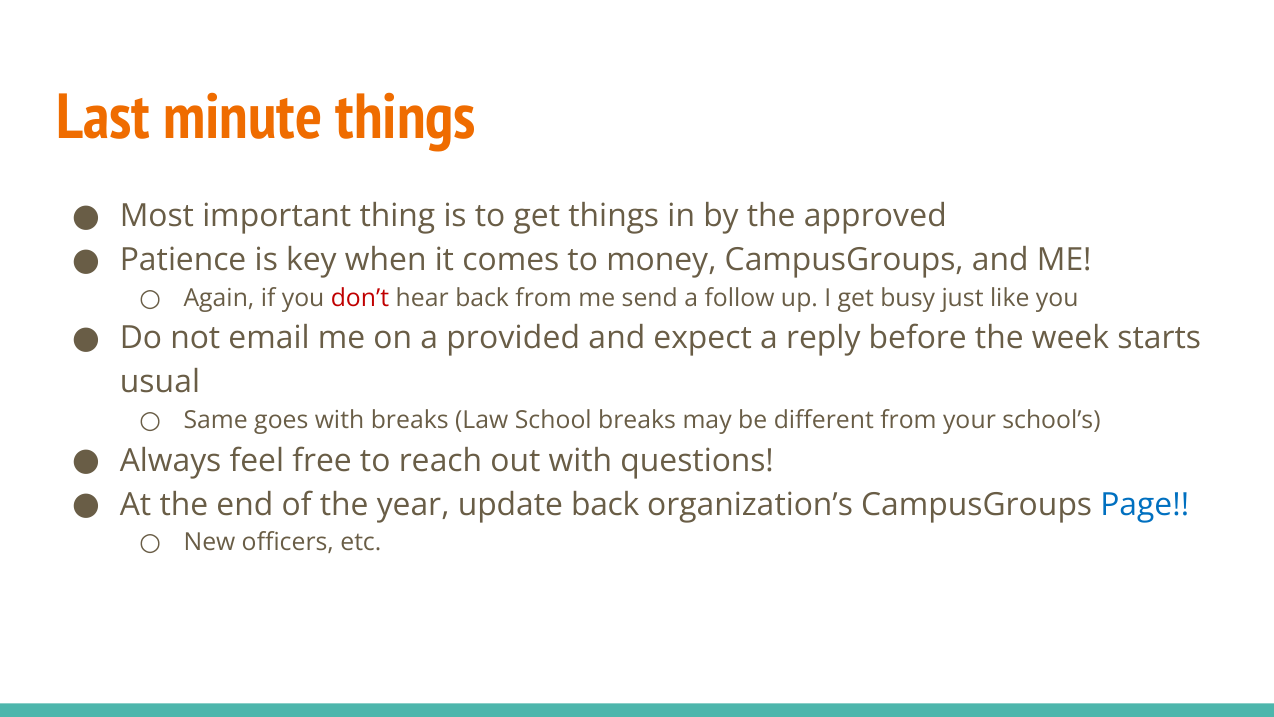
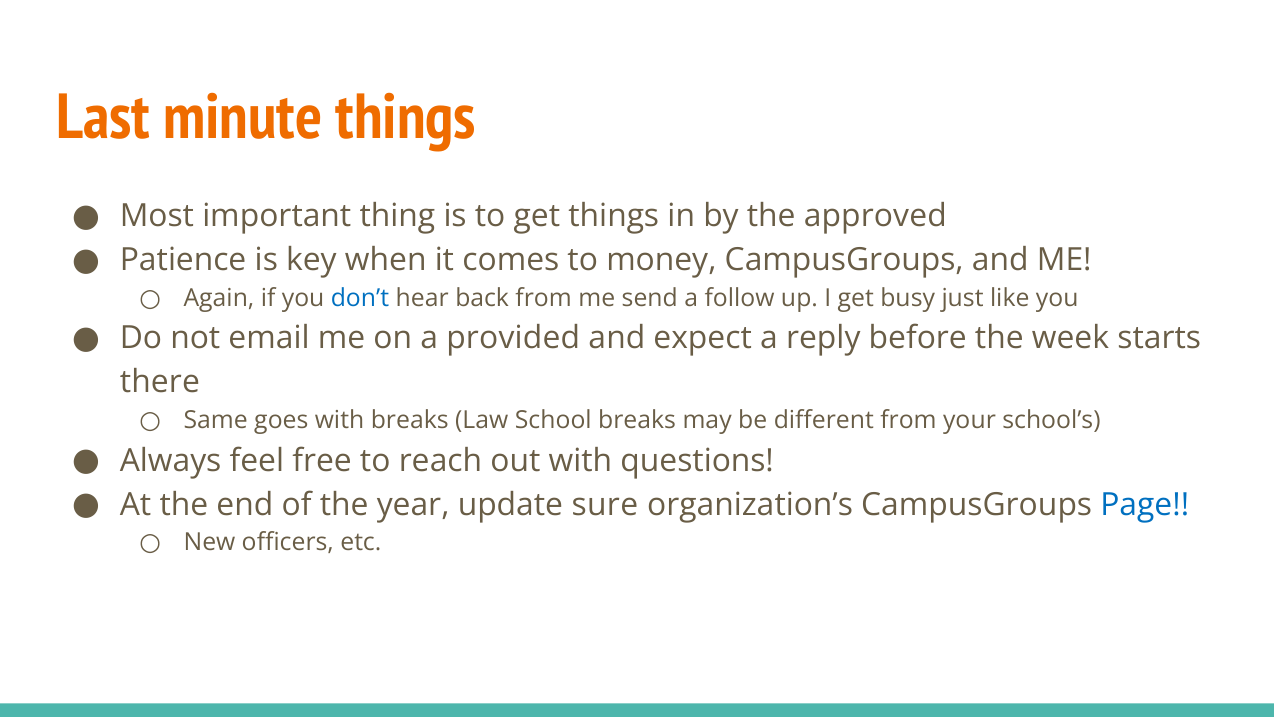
don’t colour: red -> blue (360, 298)
usual: usual -> there (160, 382)
update back: back -> sure (605, 504)
